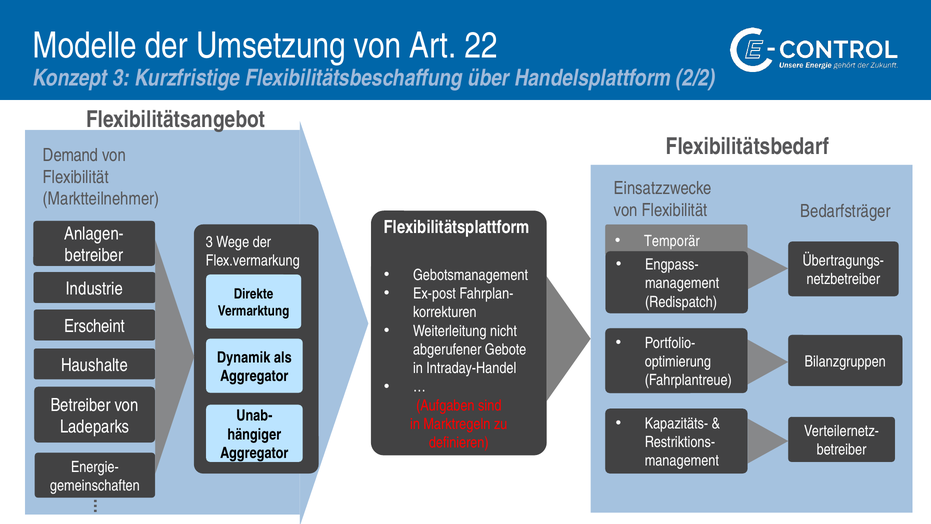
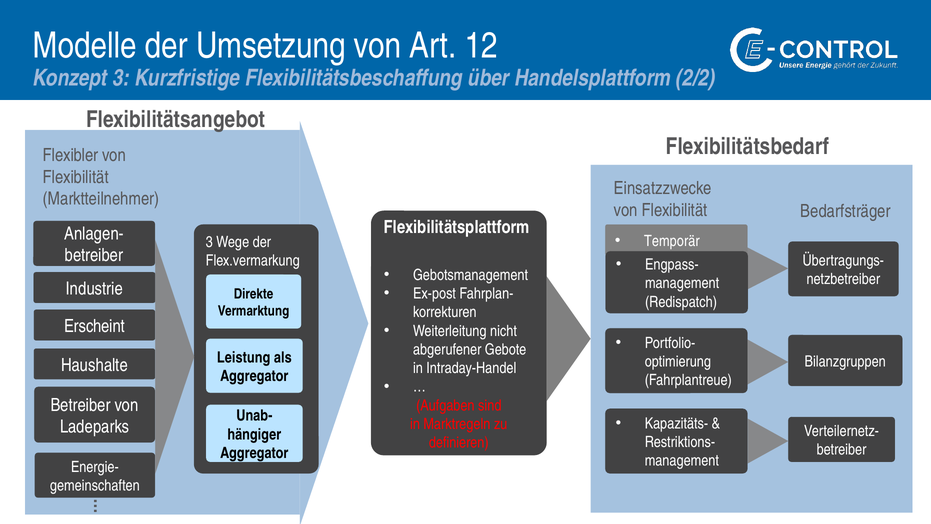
22: 22 -> 12 (481, 46)
Demand: Demand -> Flexibler (71, 155)
Dynamik: Dynamik -> Leistung (244, 357)
